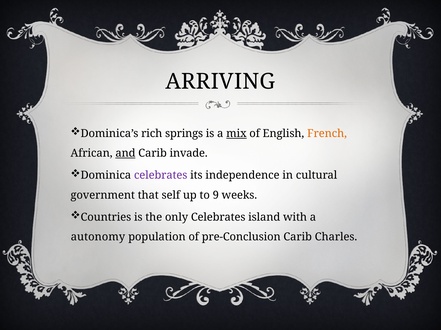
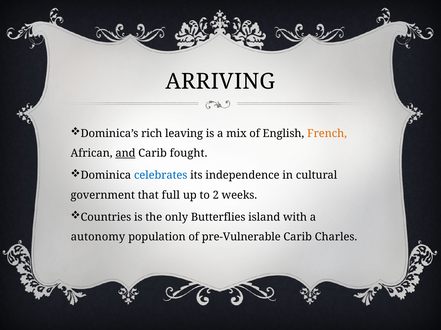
springs: springs -> leaving (184, 134)
mix underline: present -> none (236, 134)
invade: invade -> fought (189, 154)
celebrates colour: purple -> blue (161, 176)
self: self -> full (171, 196)
9: 9 -> 2 (216, 196)
only Celebrates: Celebrates -> Butterflies (218, 218)
pre-Conclusion: pre-Conclusion -> pre-Vulnerable (241, 237)
